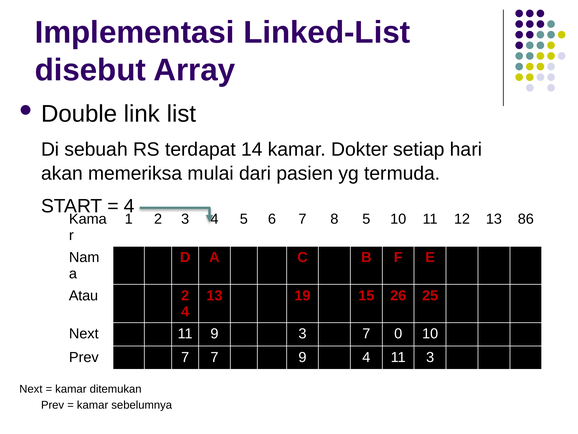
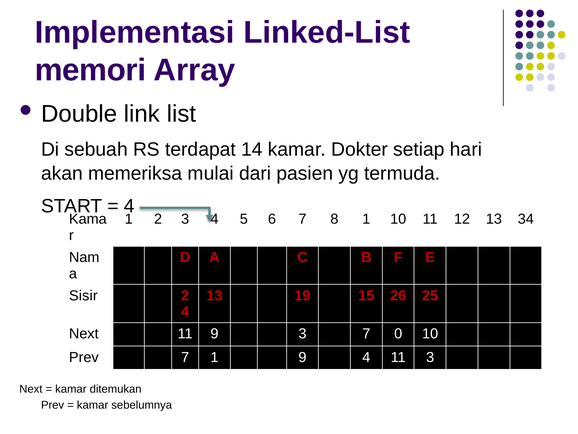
disebut: disebut -> memori (90, 70)
8 5: 5 -> 1 (366, 219)
86: 86 -> 34 (526, 219)
Atau: Atau -> Sisir (83, 295)
7 7: 7 -> 1 (214, 357)
